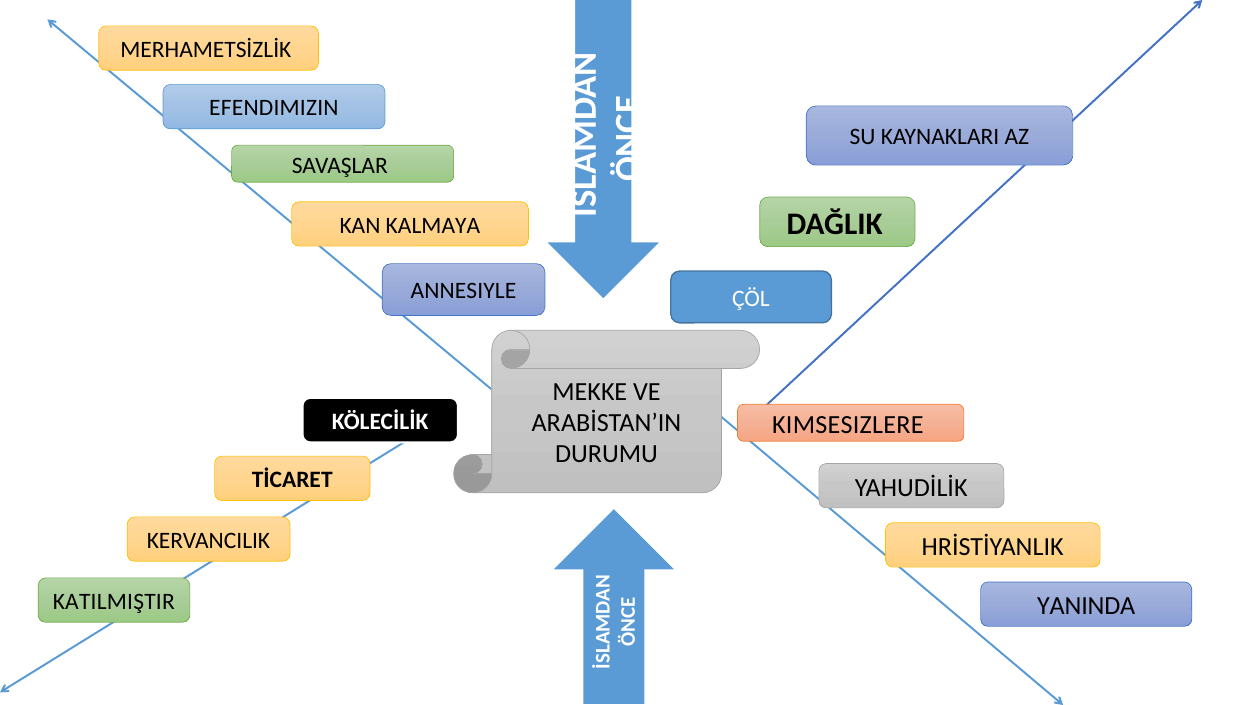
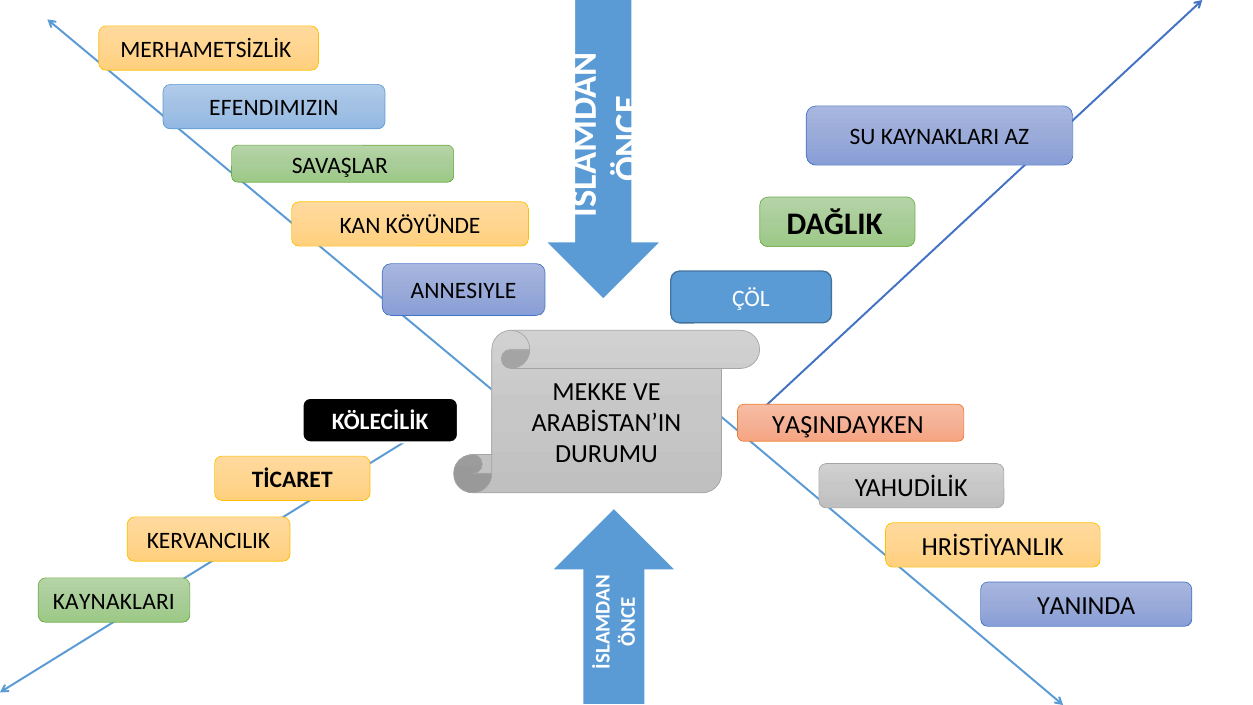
KALMAYA: KALMAYA -> KÖYÜNDE (433, 225)
KIMSESIZLERE: KIMSESIZLERE -> YAŞINDAYKEN (848, 424)
KATILMIŞTIR: KATILMIŞTIR -> KAYNAKLARI (114, 602)
